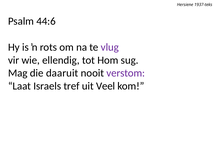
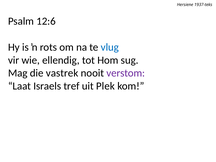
44:6: 44:6 -> 12:6 (46, 21)
vlug colour: purple -> blue (110, 47)
daaruit: daaruit -> vastrek (62, 73)
Veel: Veel -> Plek (105, 86)
